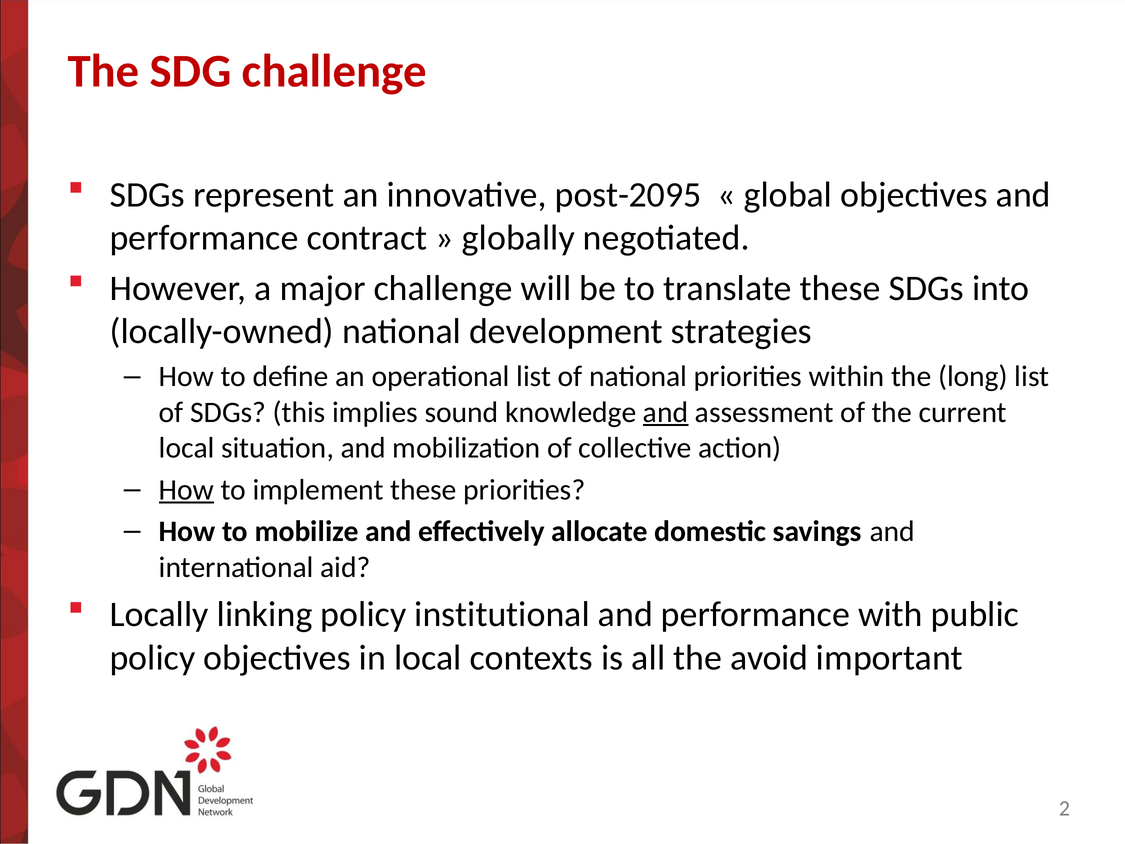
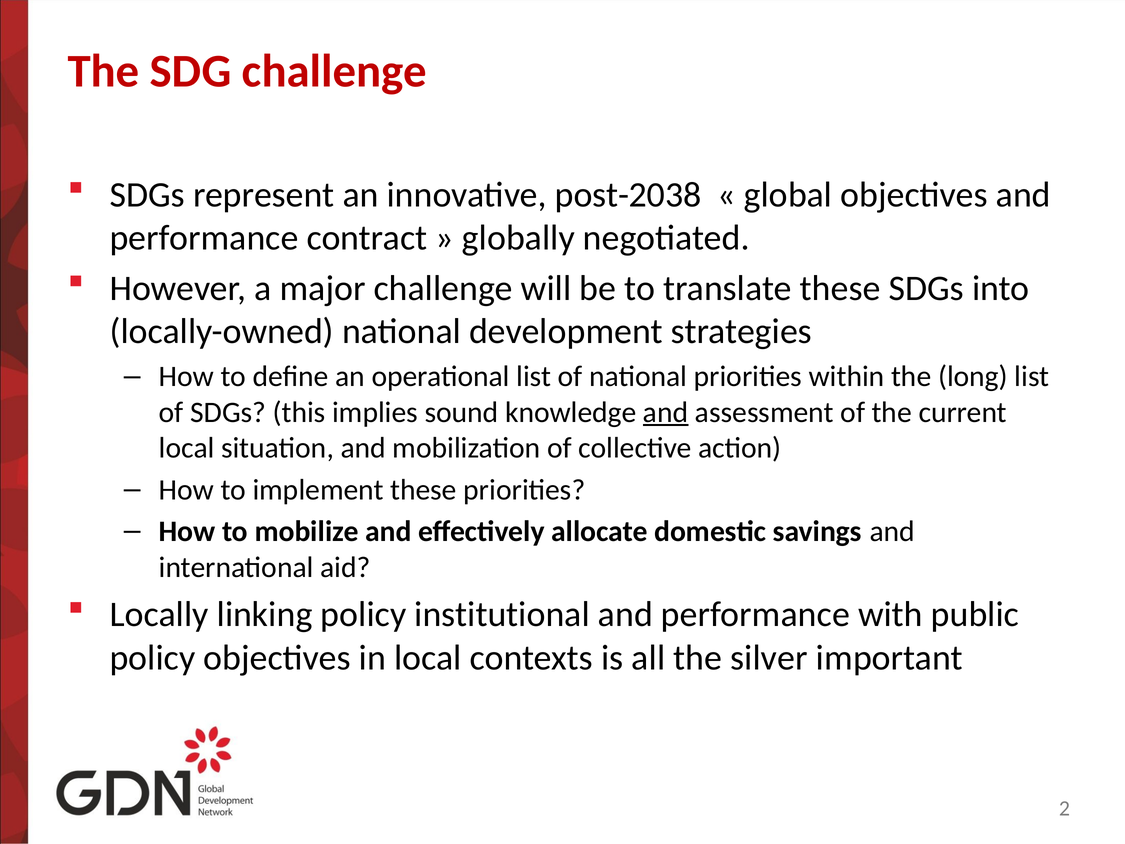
post-2095: post-2095 -> post-2038 (628, 195)
How underline: present -> none (187, 490)
avoid: avoid -> silver (769, 657)
